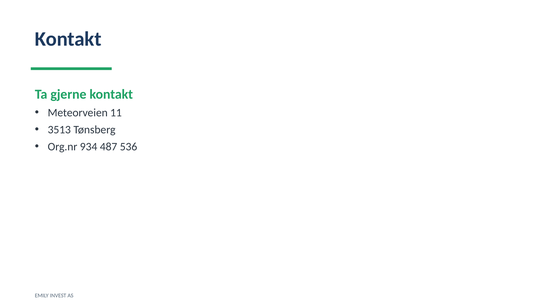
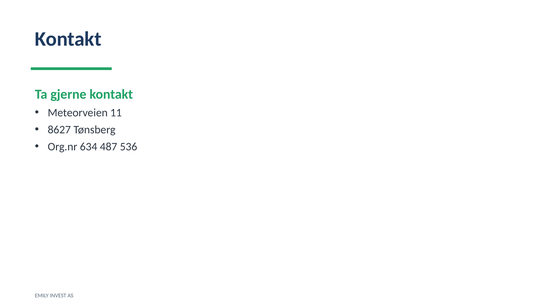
3513: 3513 -> 8627 (59, 130)
934: 934 -> 634 (89, 147)
